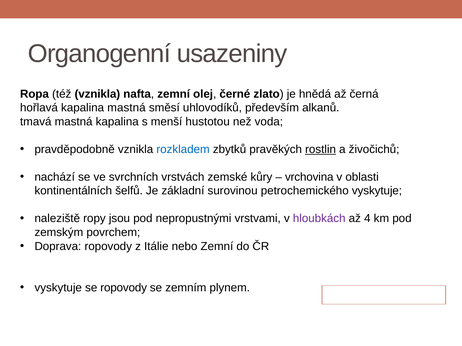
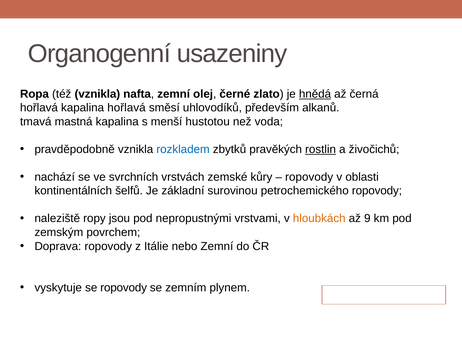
hnědá underline: none -> present (315, 94)
kapalina mastná: mastná -> hořlavá (126, 108)
vrchovina: vrchovina -> ropovody (309, 177)
petrochemického vyskytuje: vyskytuje -> ropovody (377, 191)
hloubkách colour: purple -> orange (319, 219)
4: 4 -> 9 (367, 219)
